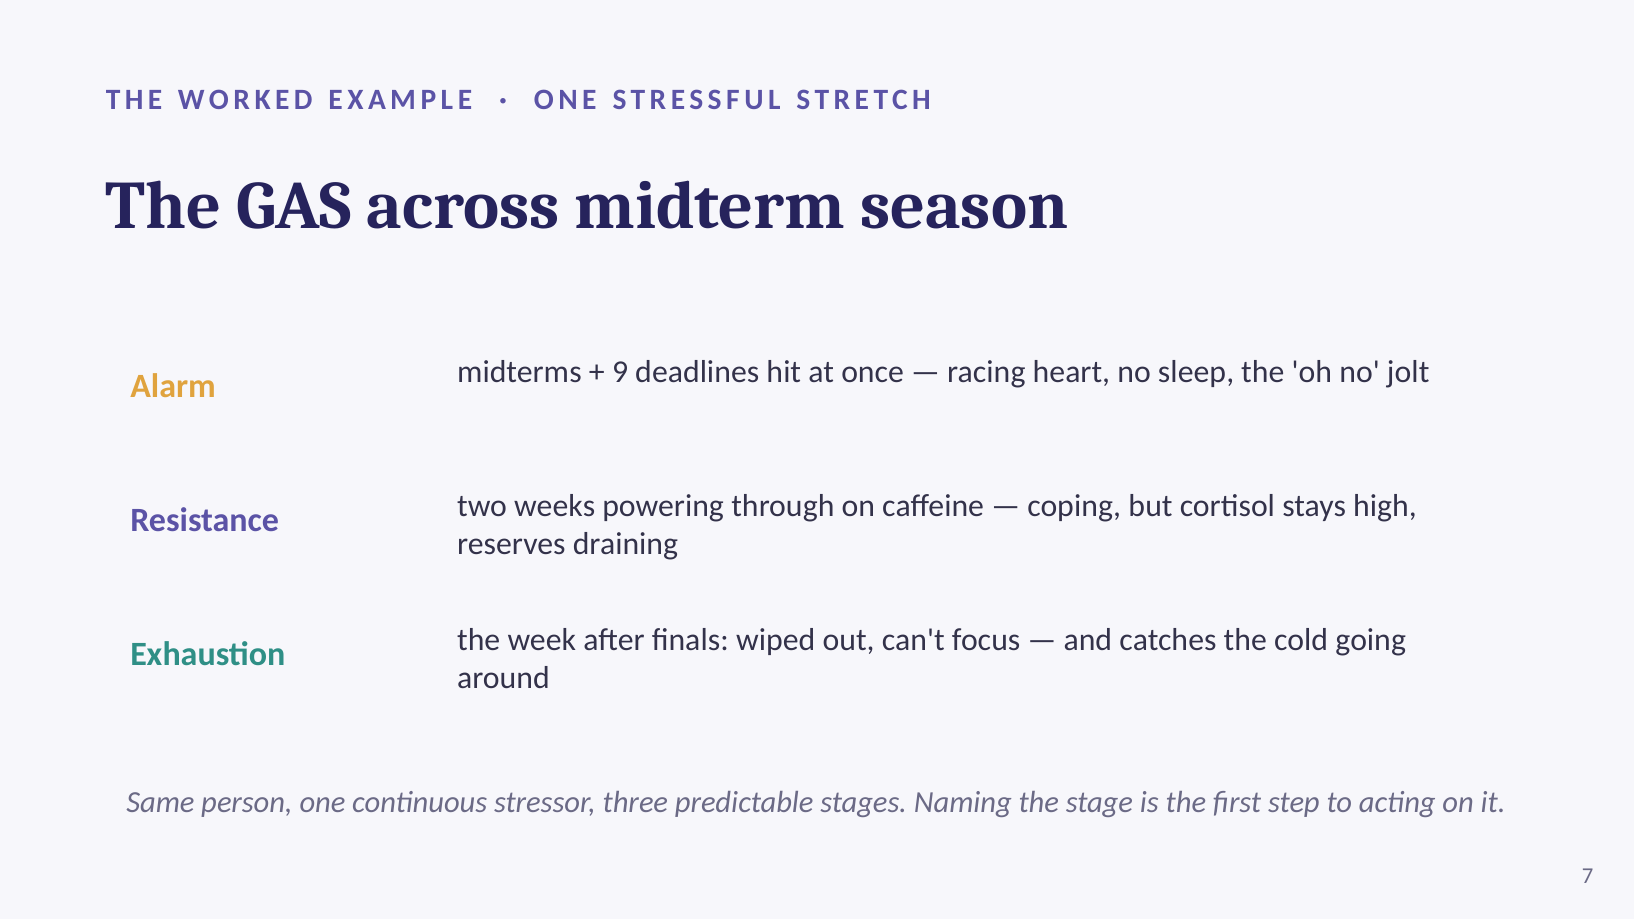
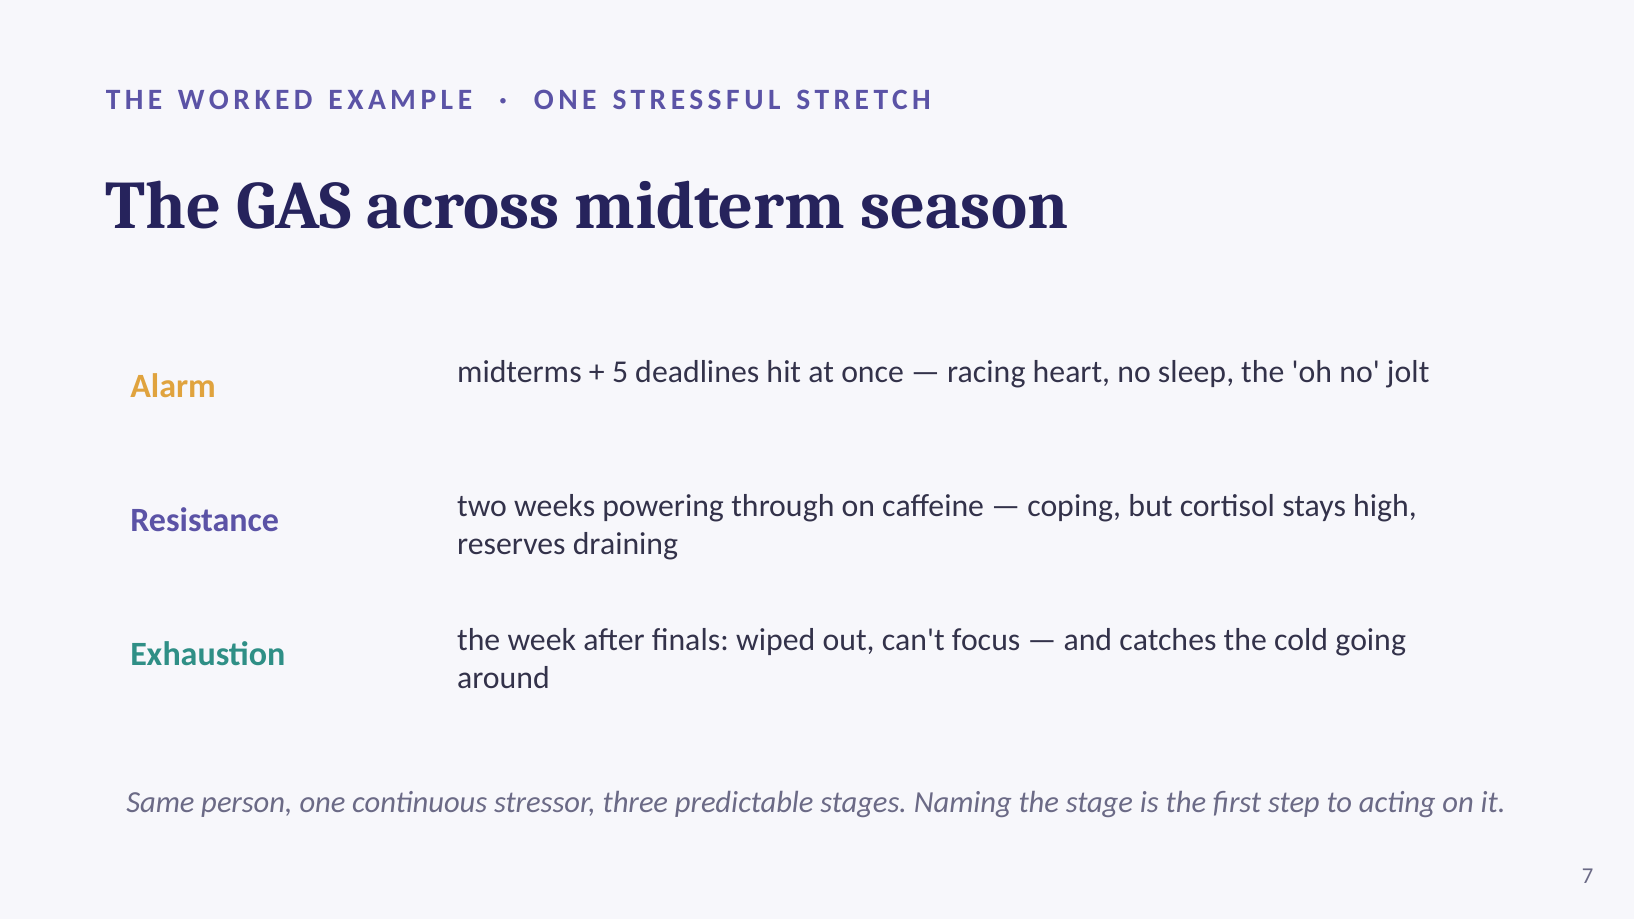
9: 9 -> 5 (620, 372)
